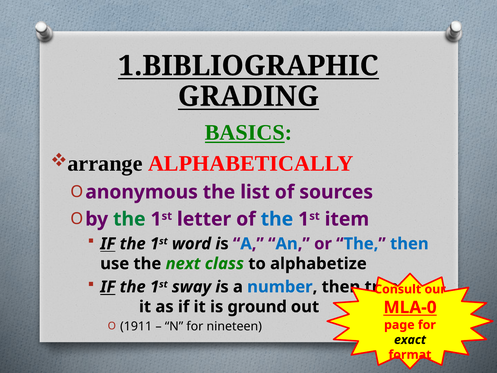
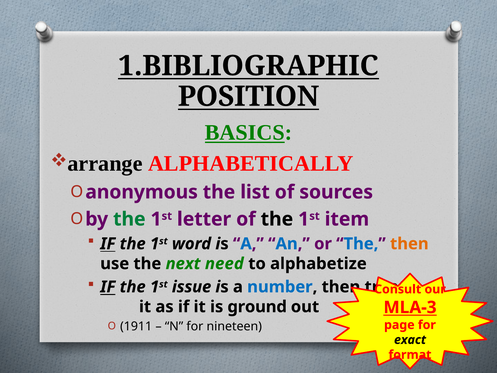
GRADING: GRADING -> POSITION (249, 96)
the colour: blue -> black (277, 219)
then colour: blue -> orange (409, 244)
class: class -> need (224, 263)
sway: sway -> issue (192, 287)
MLA-0: MLA-0 -> MLA-3 (410, 307)
